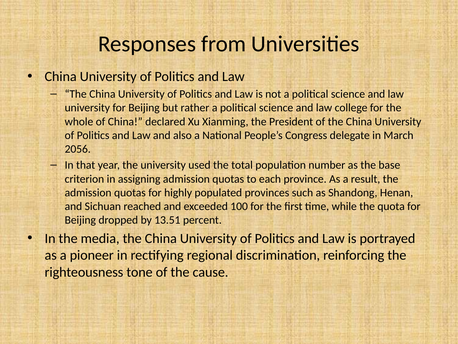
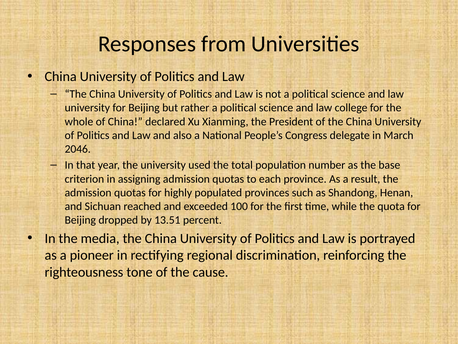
2056: 2056 -> 2046 (78, 149)
